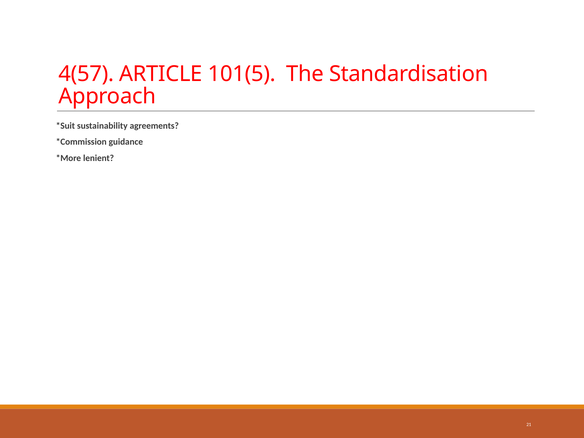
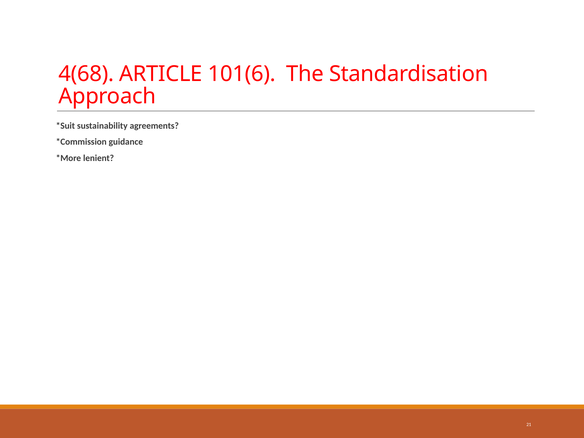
4(57: 4(57 -> 4(68 (86, 74)
101(5: 101(5 -> 101(6 (242, 74)
